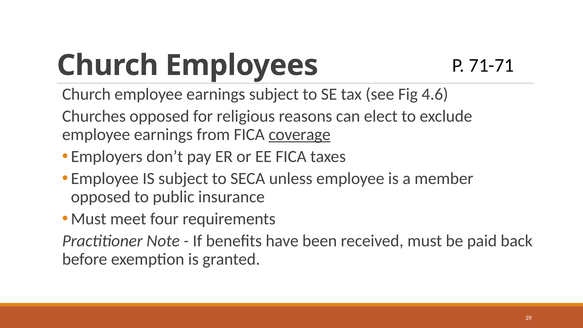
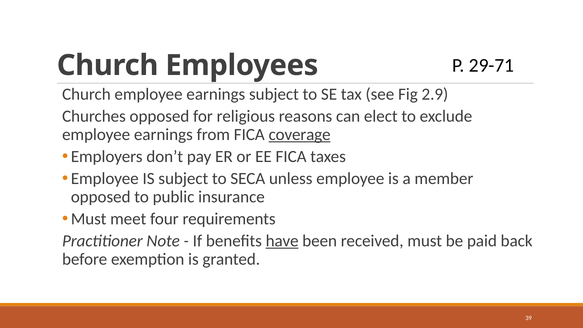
71-71: 71-71 -> 29-71 (491, 65)
4.6: 4.6 -> 2.9 (435, 94)
have underline: none -> present (282, 241)
